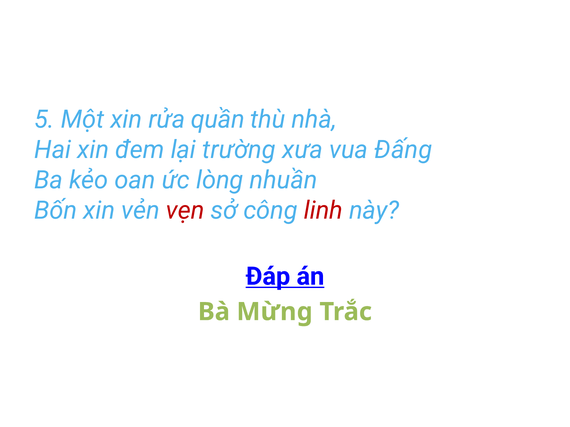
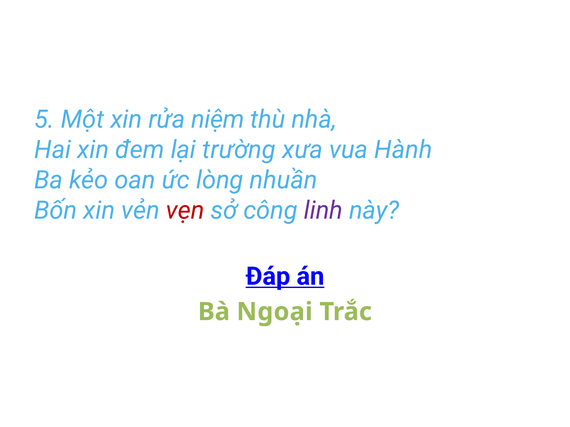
quần: quần -> niệm (218, 120)
Đấng: Đấng -> Hành (403, 150)
linh colour: red -> purple (323, 211)
Mừng: Mừng -> Ngoại (275, 312)
